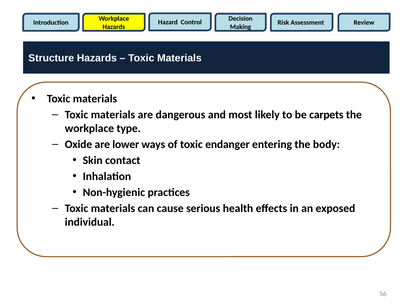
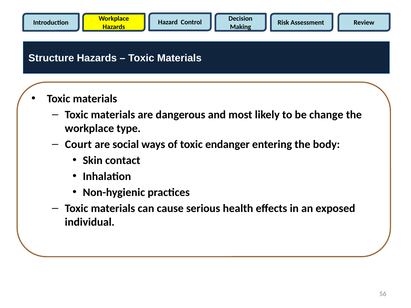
carpets: carpets -> change (326, 115)
Oxide: Oxide -> Court (78, 144)
lower: lower -> social (126, 144)
